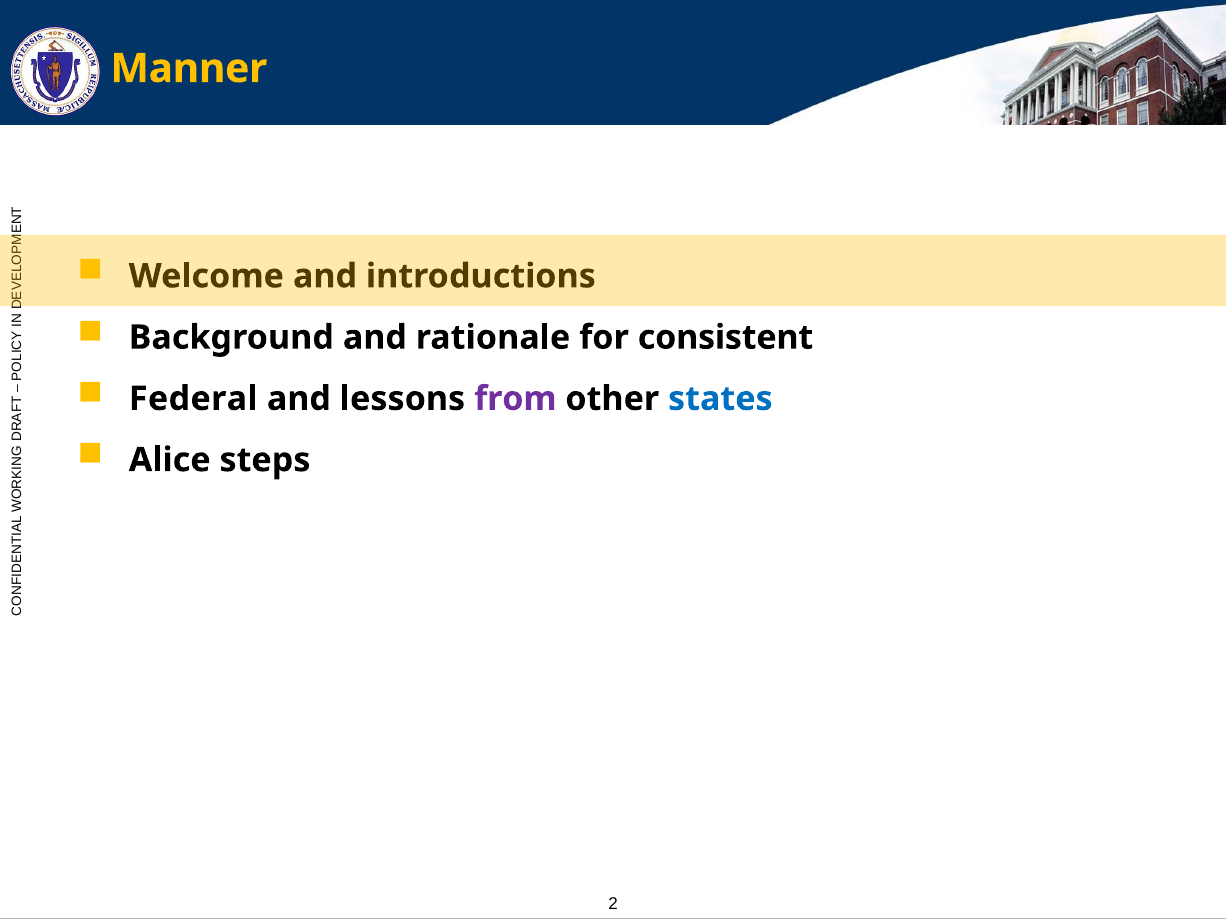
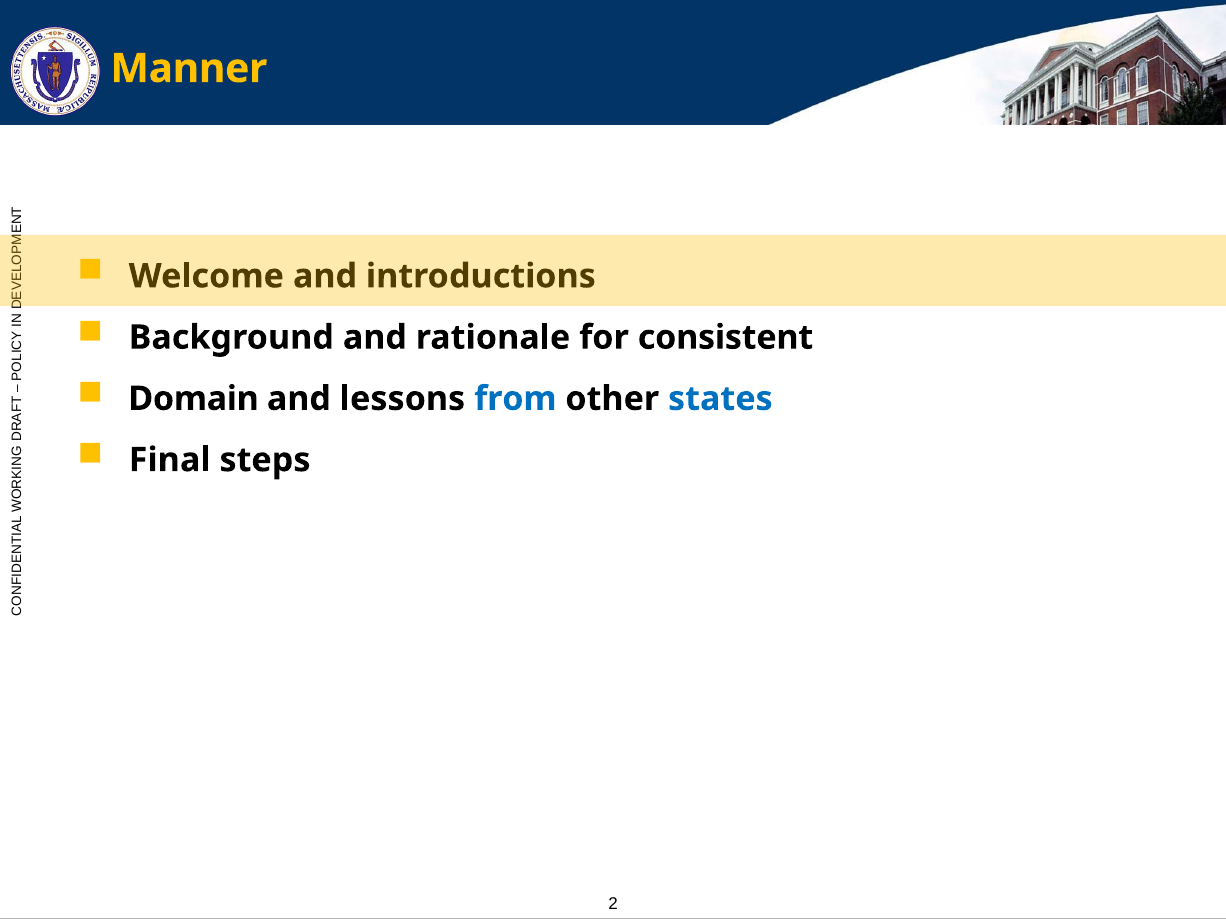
Federal: Federal -> Domain (194, 399)
from colour: purple -> blue (515, 399)
Alice: Alice -> Final (170, 460)
